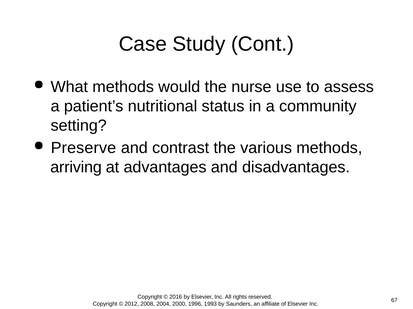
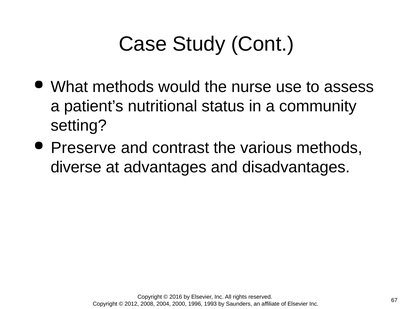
arriving: arriving -> diverse (76, 168)
